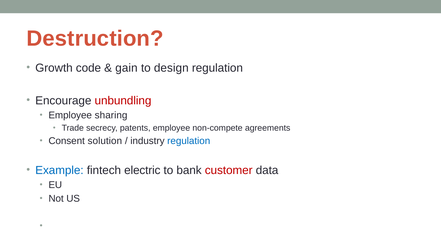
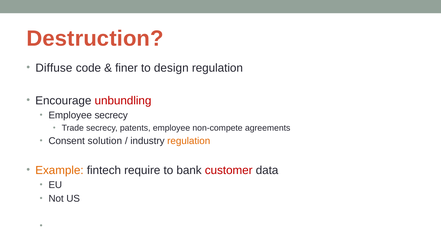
Growth: Growth -> Diffuse (54, 68)
gain: gain -> finer (126, 68)
Employee sharing: sharing -> secrecy (111, 115)
regulation colour: blue -> orange (189, 141)
Example colour: blue -> orange (59, 170)
electric: electric -> require (142, 170)
